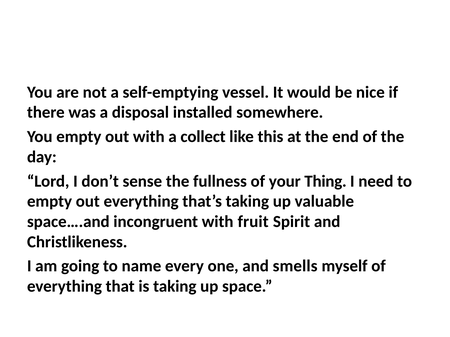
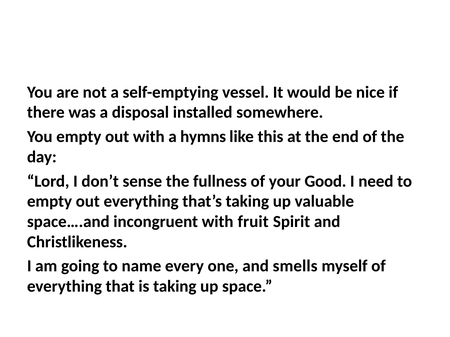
collect: collect -> hymns (203, 137)
Thing: Thing -> Good (325, 181)
